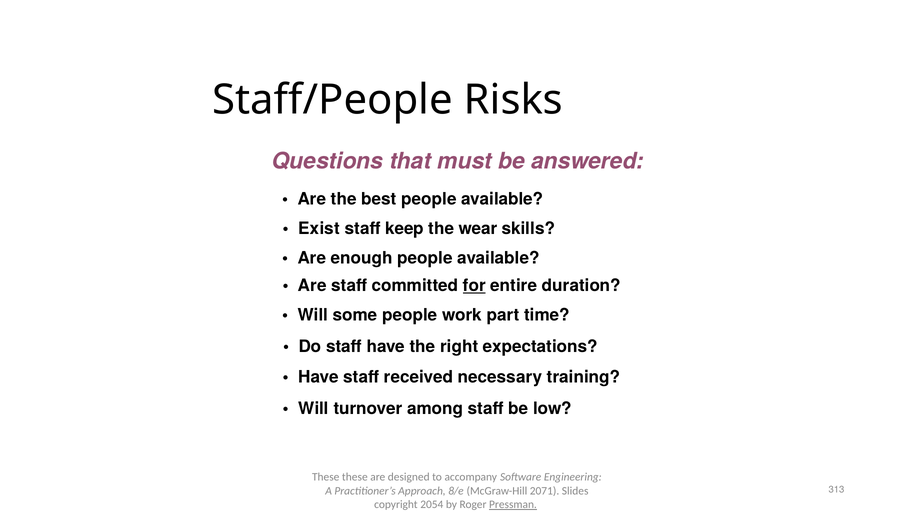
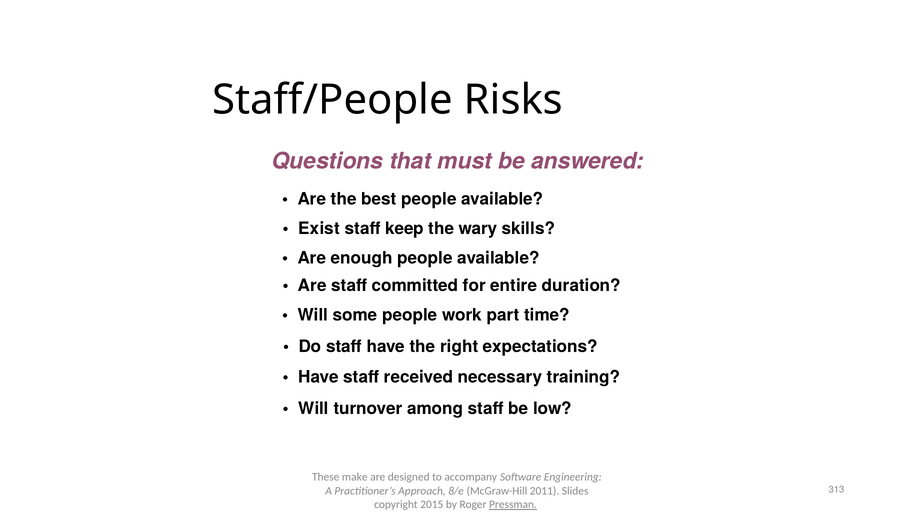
wear: wear -> wary (478, 229)
for underline: present -> none (474, 286)
These these: these -> make (355, 477)
2071: 2071 -> 2011 (545, 491)
2054: 2054 -> 2015 (432, 505)
